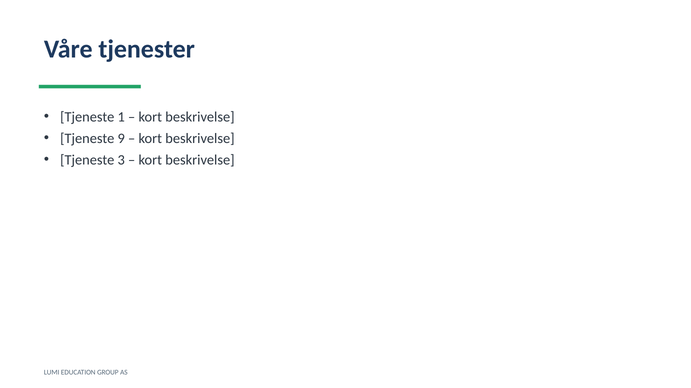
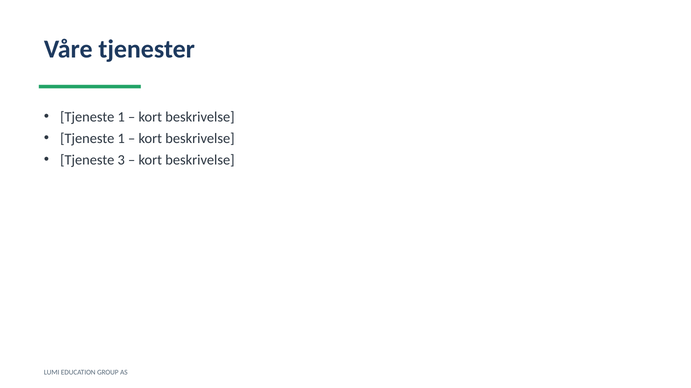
9: 9 -> 1 (121, 139)
